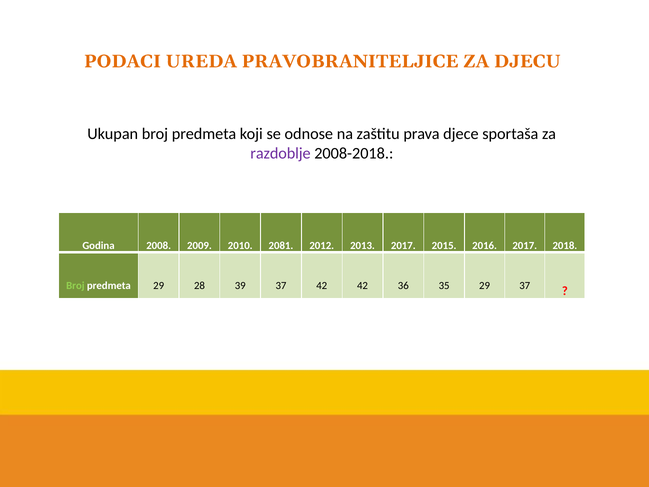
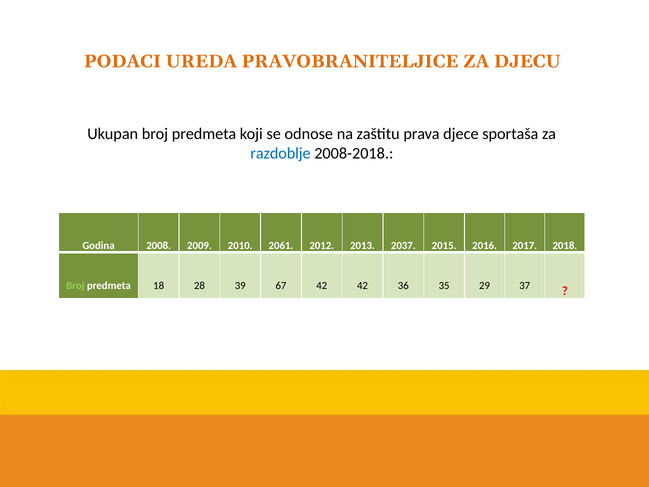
razdoblje colour: purple -> blue (280, 153)
2081: 2081 -> 2061 (281, 246)
2013 2017: 2017 -> 2037 (403, 246)
predmeta 29: 29 -> 18 (159, 285)
39 37: 37 -> 67 (281, 285)
